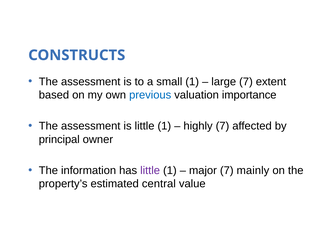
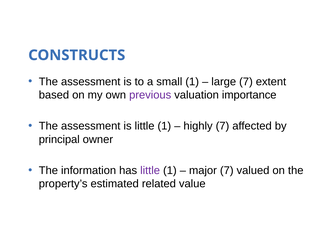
previous colour: blue -> purple (150, 95)
mainly: mainly -> valued (253, 171)
central: central -> related (159, 184)
